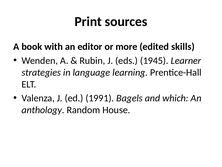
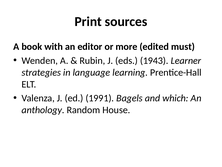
skills: skills -> must (183, 47)
1945: 1945 -> 1943 (154, 60)
